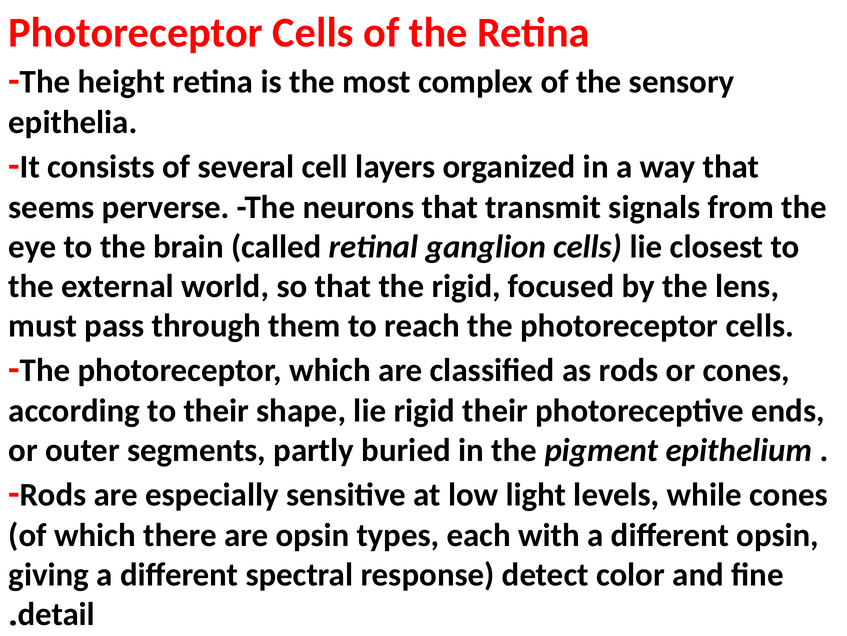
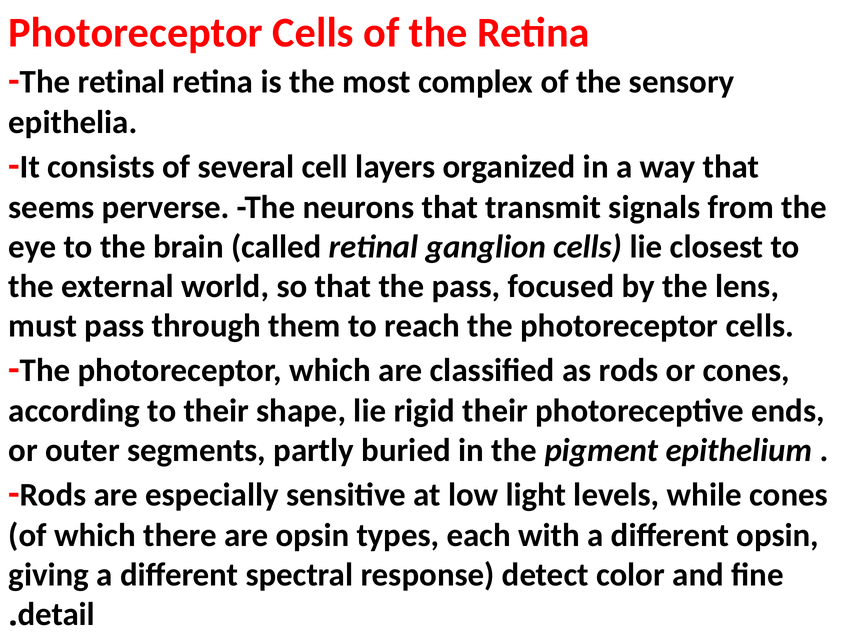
The height: height -> retinal (122, 82)
the rigid: rigid -> pass (466, 286)
